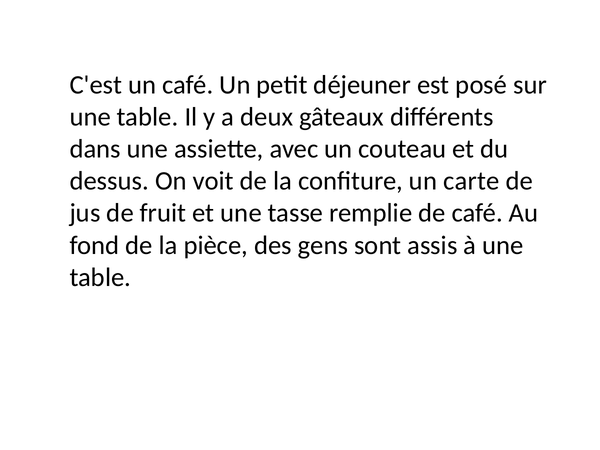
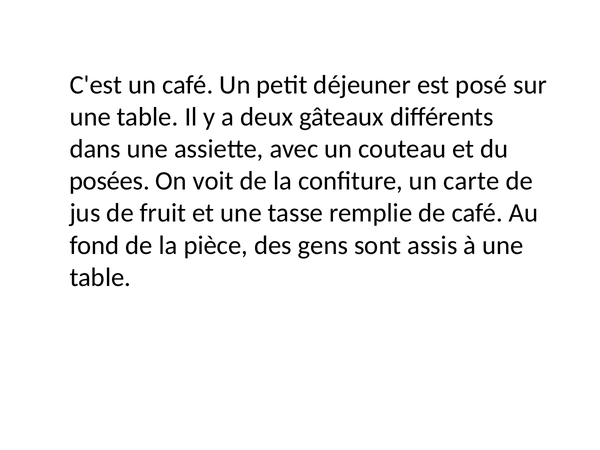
dessus: dessus -> posées (109, 181)
